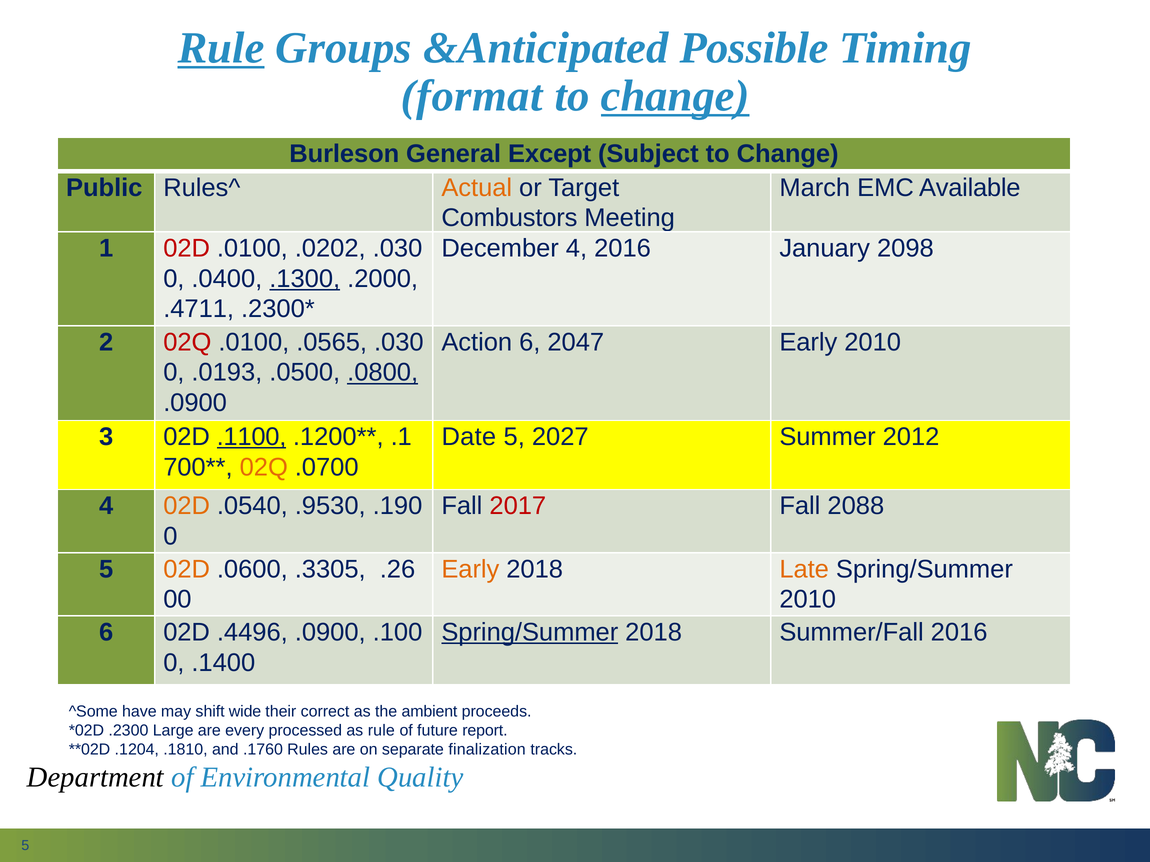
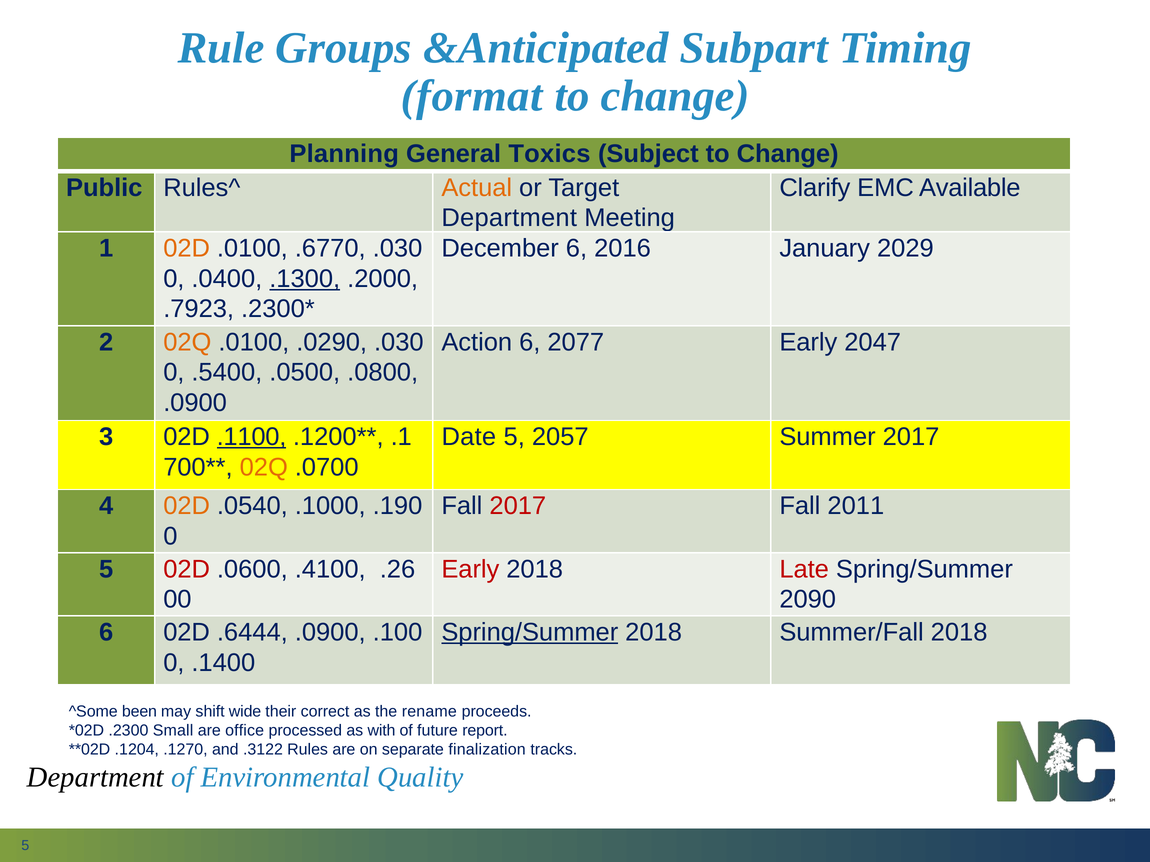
Rule underline: present -> none (221, 48)
Possible: Possible -> Subpart (754, 48)
change underline: present -> none (675, 96)
Burleson: Burleson -> Planning (344, 154)
Except: Except -> Toxics (549, 154)
March: March -> Clarify (815, 188)
Combustors: Combustors -> Department (509, 218)
02D colour: red -> orange (187, 249)
.0202: .0202 -> .6770 (330, 249)
December 4: 4 -> 6 (577, 249)
2098: 2098 -> 2029 (905, 249)
.4711: .4711 -> .7923 (199, 309)
02Q colour: red -> orange (187, 342)
.0565: .0565 -> .0290 (332, 342)
2047: 2047 -> 2077 (576, 342)
Early 2010: 2010 -> 2047 (873, 342)
.0193: .0193 -> .5400 (227, 373)
.0800 underline: present -> none (383, 373)
2027: 2027 -> 2057 (560, 437)
Summer 2012: 2012 -> 2017 (911, 437)
.9530: .9530 -> .1000 (330, 506)
2088: 2088 -> 2011 (856, 506)
02D colour: orange -> red (187, 570)
.3305: .3305 -> .4100 (330, 570)
Early colour: orange -> red (470, 570)
Late colour: orange -> red (804, 570)
2010: 2010 -> 2090 (808, 600)
.4496: .4496 -> .6444 (252, 633)
Summer/Fall 2016: 2016 -> 2018 (959, 633)
have: have -> been (139, 712)
ambient: ambient -> rename (429, 712)
Large: Large -> Small (173, 731)
every: every -> office (245, 731)
as rule: rule -> with (381, 731)
.1810: .1810 -> .1270 (185, 750)
.1760: .1760 -> .3122 (263, 750)
